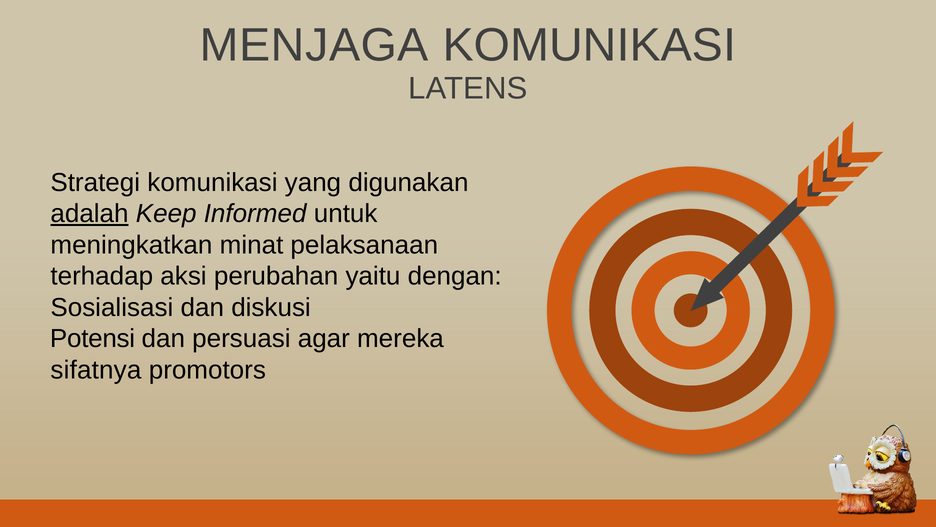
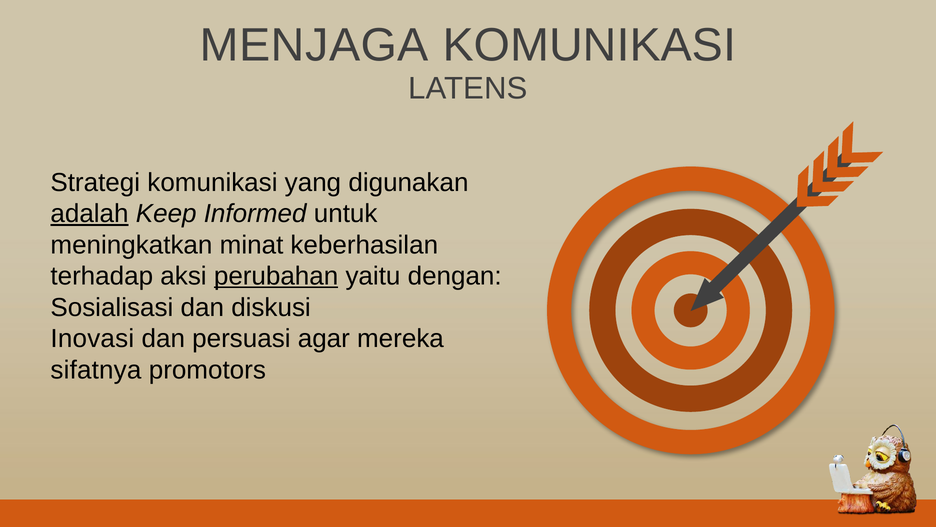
pelaksanaan: pelaksanaan -> keberhasilan (364, 245)
perubahan underline: none -> present (276, 276)
Potensi: Potensi -> Inovasi (92, 338)
